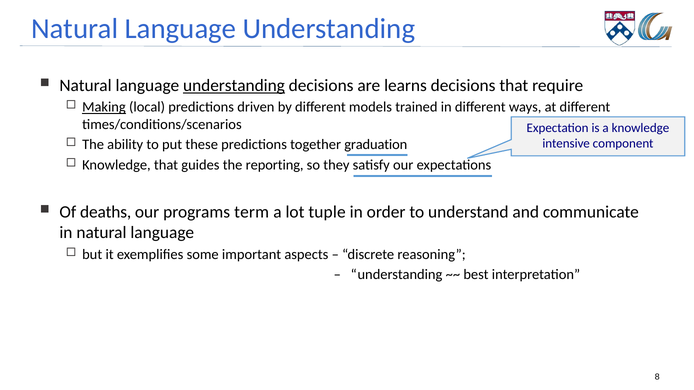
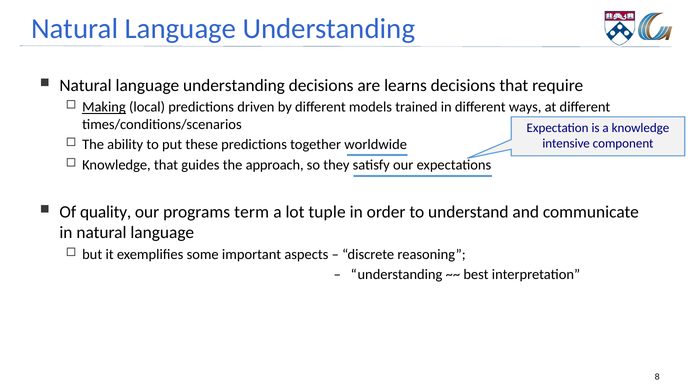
understanding underline: present -> none (234, 85)
graduation: graduation -> worldwide (376, 145)
reporting: reporting -> approach (275, 165)
deaths: deaths -> quality (106, 212)
